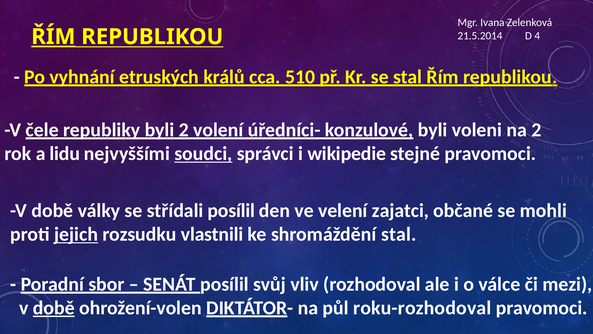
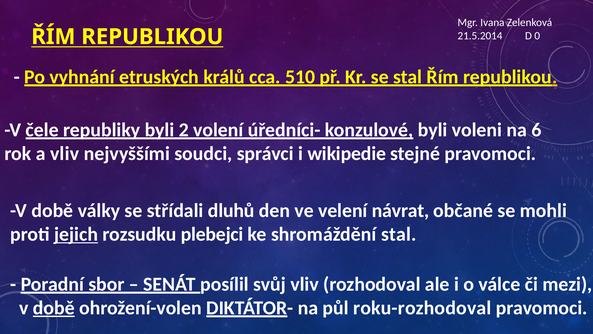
4: 4 -> 0 (537, 36)
ŘÍM underline: present -> none (53, 37)
na 2: 2 -> 6 (536, 130)
a lidu: lidu -> vliv (65, 153)
soudci underline: present -> none (203, 153)
střídali posílil: posílil -> dluhů (231, 210)
zajatci: zajatci -> návrat (401, 210)
vlastnili: vlastnili -> plebejci (212, 234)
